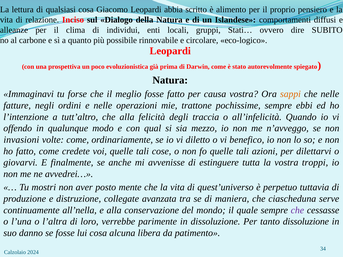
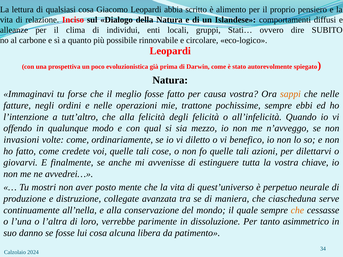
degli traccia: traccia -> felicità (206, 117)
troppi: troppi -> chiave (315, 163)
tuttavia: tuttavia -> neurale (314, 188)
che colour: purple -> orange (297, 210)
tanto dissoluzione: dissoluzione -> asimmetrico (306, 222)
